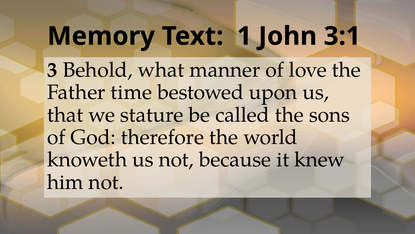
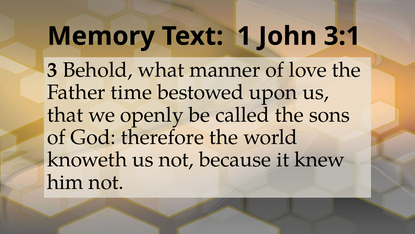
stature: stature -> openly (152, 115)
